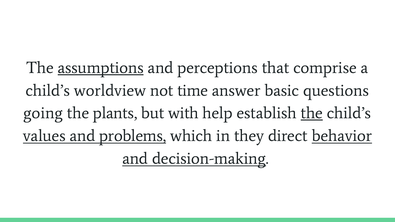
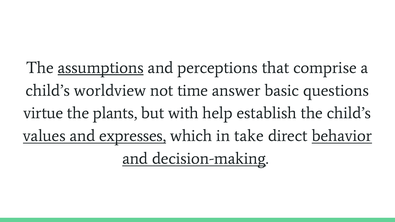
going: going -> virtue (43, 113)
the underline: present -> none (312, 113)
problems: problems -> expresses (133, 136)
they: they -> take (249, 136)
